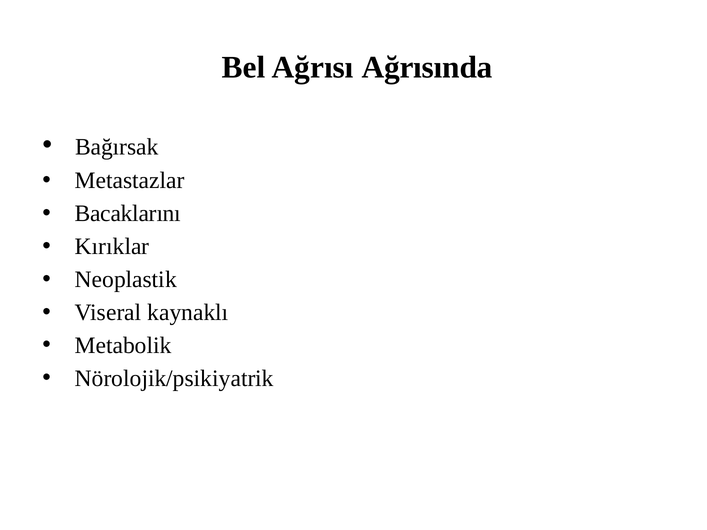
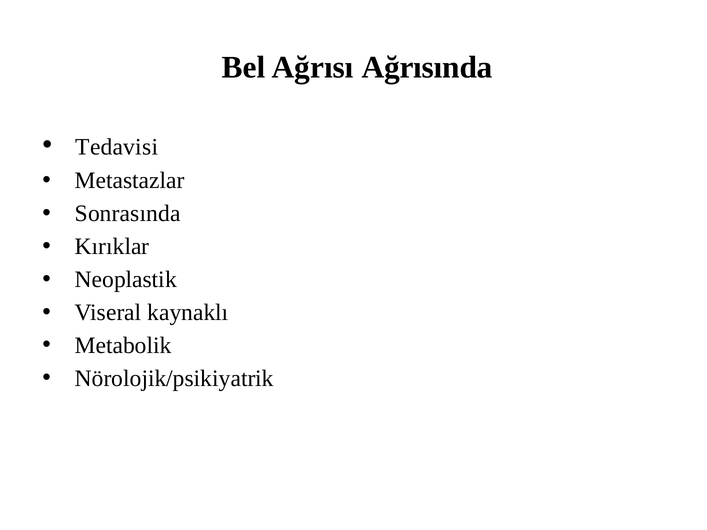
Bağırsak: Bağırsak -> Tedavisi (117, 147)
Bacaklarını: Bacaklarını -> Sonrasında (128, 214)
